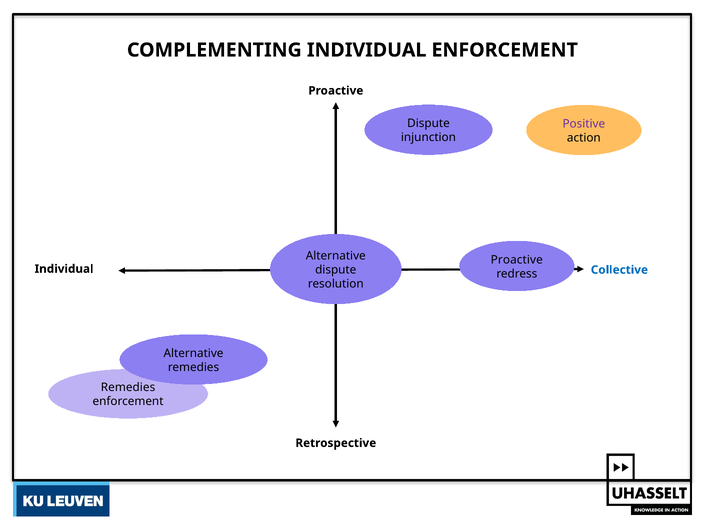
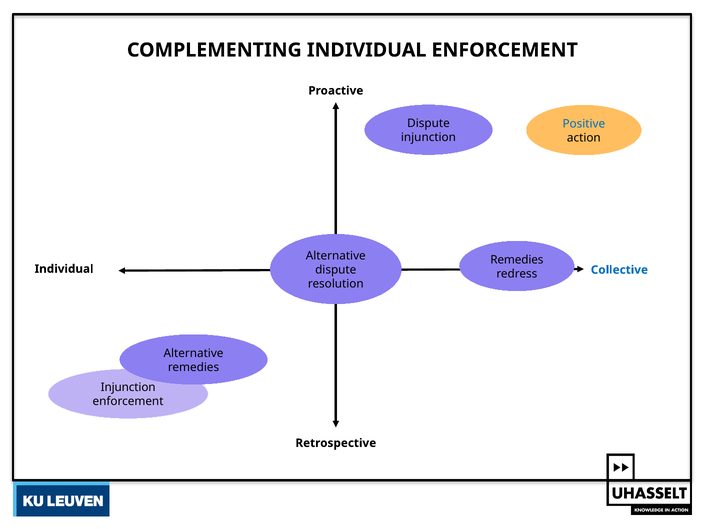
Positive colour: purple -> blue (584, 124)
Proactive: Proactive -> Remedies (517, 260)
Remedies: Remedies -> Injunction (128, 387)
